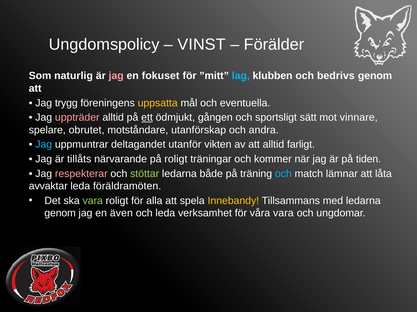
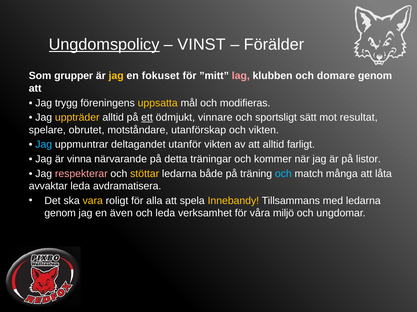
Ungdomspolicy underline: none -> present (104, 45)
naturlig: naturlig -> grupper (74, 76)
jag colour: pink -> yellow (116, 76)
lag colour: light blue -> pink (241, 76)
bedrivs: bedrivs -> domare (336, 76)
eventuella: eventuella -> modifieras (245, 103)
uppträder colour: pink -> yellow (77, 118)
gången: gången -> vinnare (215, 118)
vinnare: vinnare -> resultat (359, 118)
och andra: andra -> vikten (264, 130)
tillåts: tillåts -> vinna (79, 159)
på roligt: roligt -> detta (176, 159)
tiden: tiden -> listor (368, 159)
stöttar colour: light green -> yellow (145, 174)
lämnar: lämnar -> många (342, 174)
föräldramöten: föräldramöten -> avdramatisera (127, 187)
vara colour: light green -> yellow (93, 201)
våra vara: vara -> miljö (283, 214)
